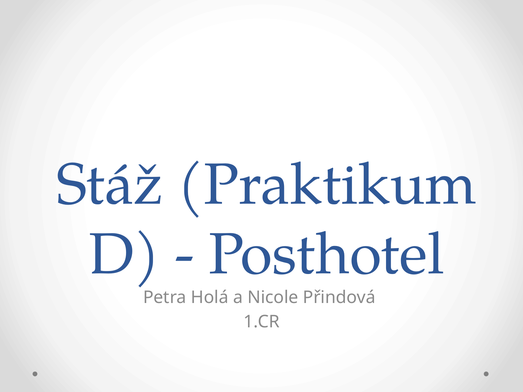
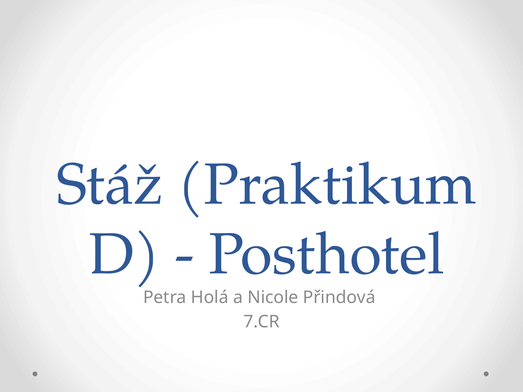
1.CR: 1.CR -> 7.CR (262, 322)
